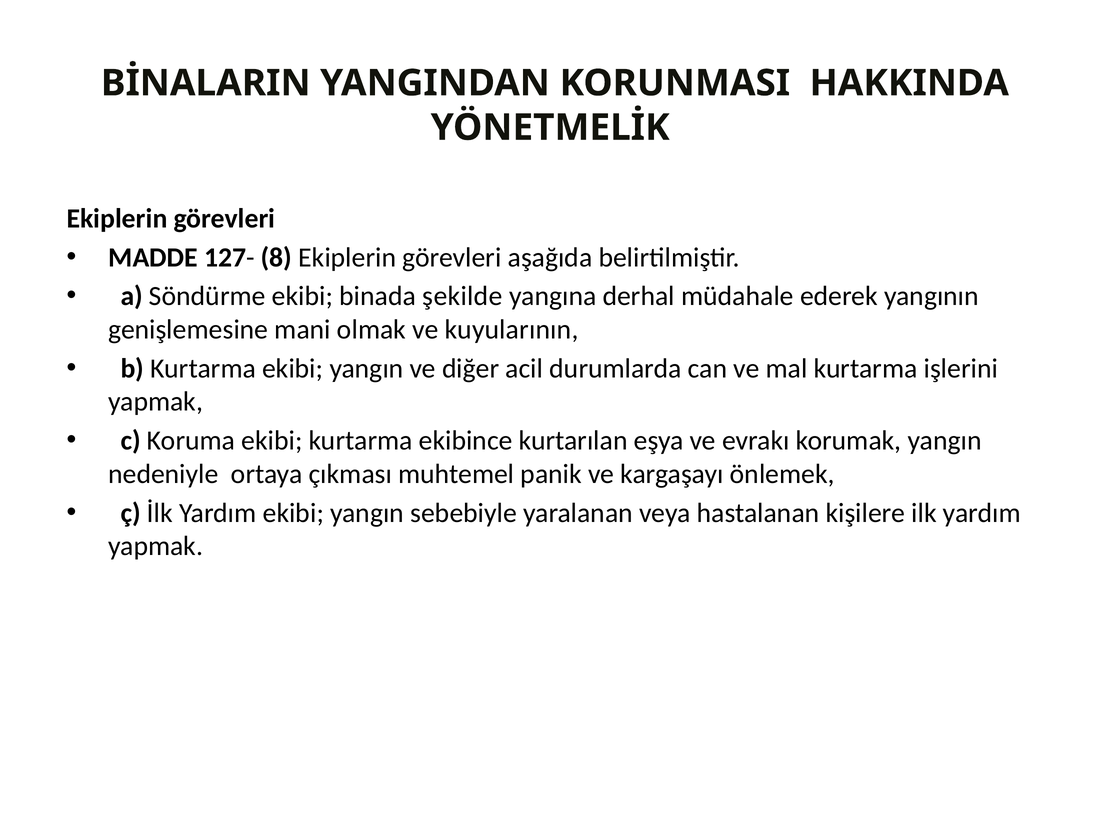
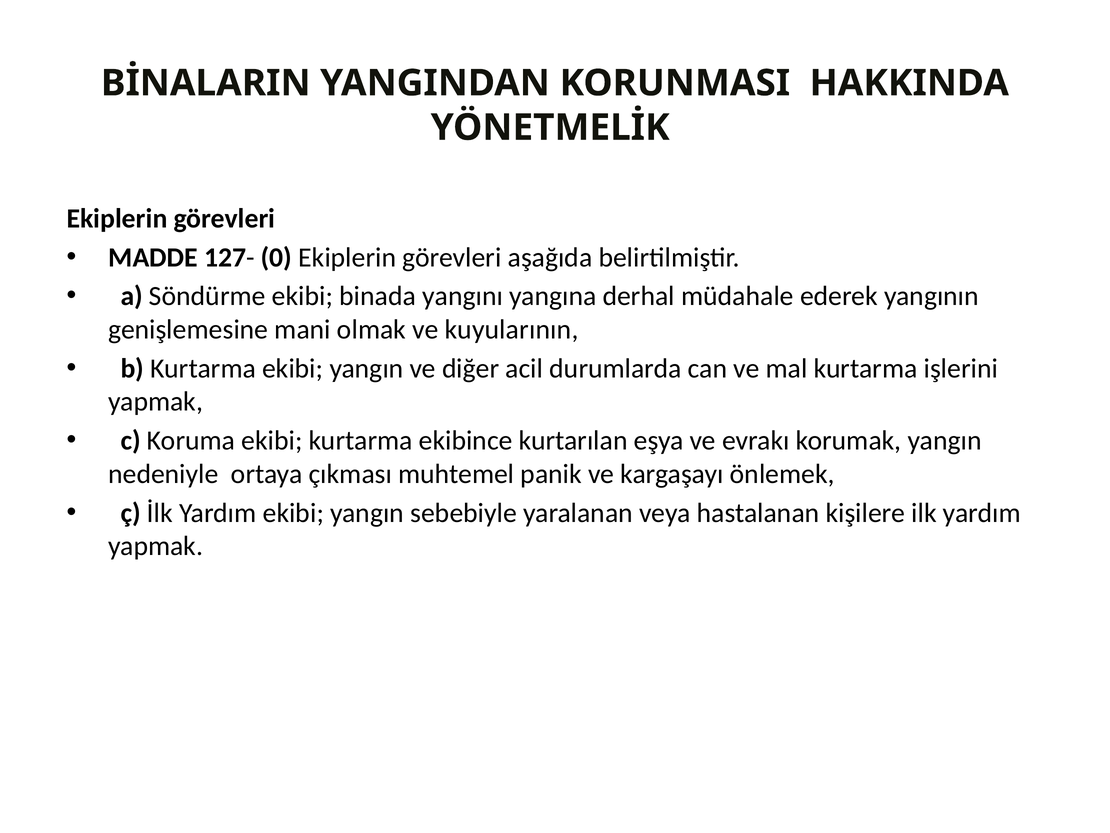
8: 8 -> 0 (276, 257)
şekilde: şekilde -> yangını (463, 296)
